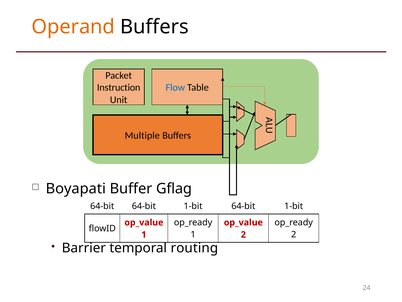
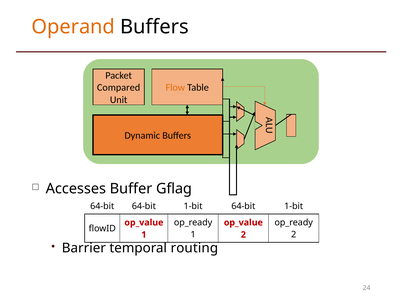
Instruction: Instruction -> Compared (119, 87)
Flow colour: blue -> orange (175, 87)
Multiple: Multiple -> Dynamic (142, 135)
Boyapati: Boyapati -> Accesses (76, 189)
